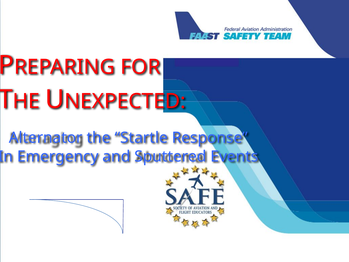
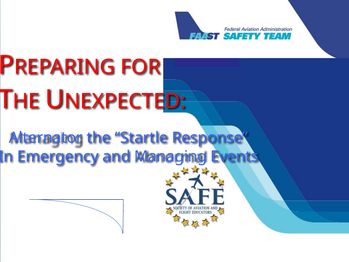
Sputtered: Sputtered -> Managing (170, 156)
